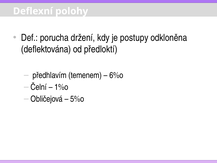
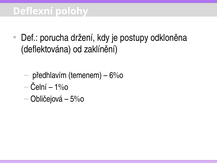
předloktí: předloktí -> zaklínění (101, 49)
